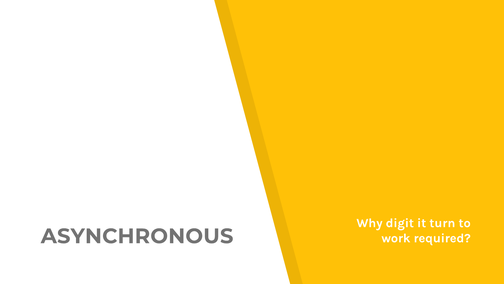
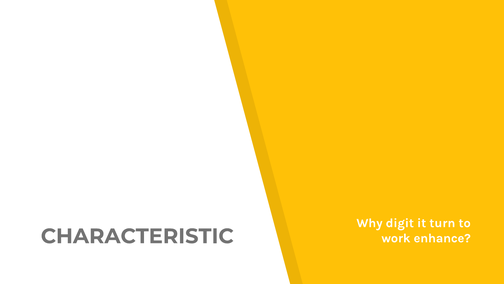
ASYNCHRONOUS: ASYNCHRONOUS -> CHARACTERISTIC (137, 236)
required: required -> enhance (442, 238)
